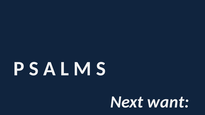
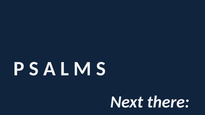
want: want -> there (168, 102)
